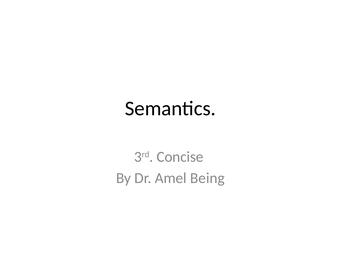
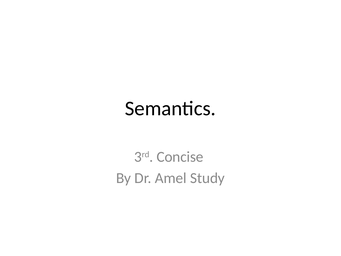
Being: Being -> Study (207, 178)
